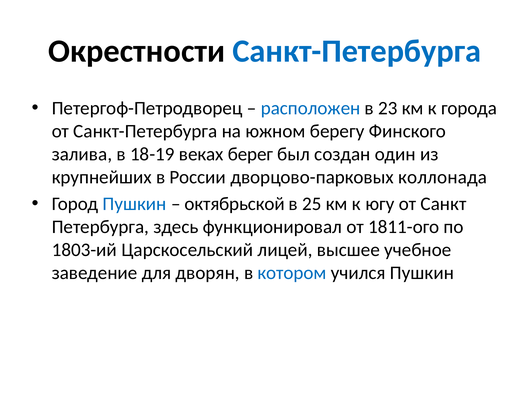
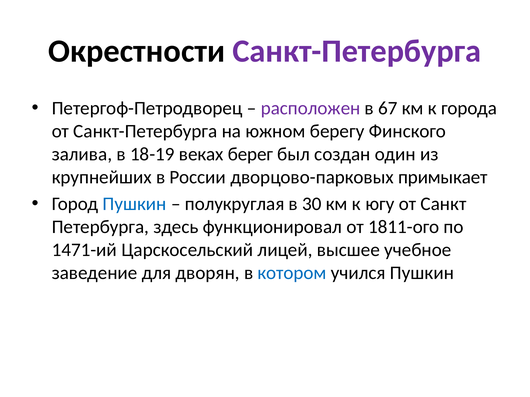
Санкт-Петербурга colour: blue -> purple (357, 51)
расположен colour: blue -> purple (311, 108)
23: 23 -> 67 (388, 108)
коллонада: коллонада -> примыкает (443, 177)
октябрьской: октябрьской -> полукруглая (235, 204)
25: 25 -> 30 (312, 204)
1803-ий: 1803-ий -> 1471-ий (84, 250)
